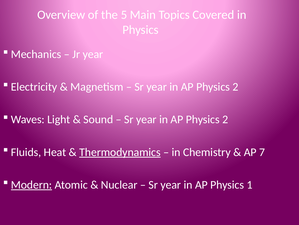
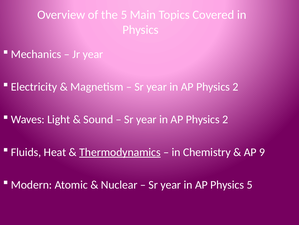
7: 7 -> 9 (262, 152)
Modern underline: present -> none (31, 184)
Physics 1: 1 -> 5 (250, 184)
